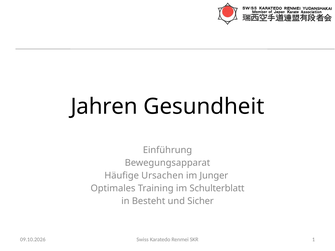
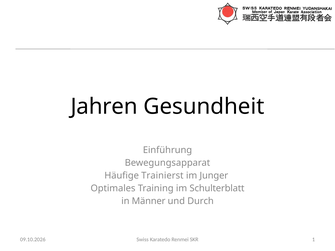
Ursachen: Ursachen -> Trainierst (162, 176)
Besteht: Besteht -> Männer (149, 201)
Sicher: Sicher -> Durch (201, 201)
